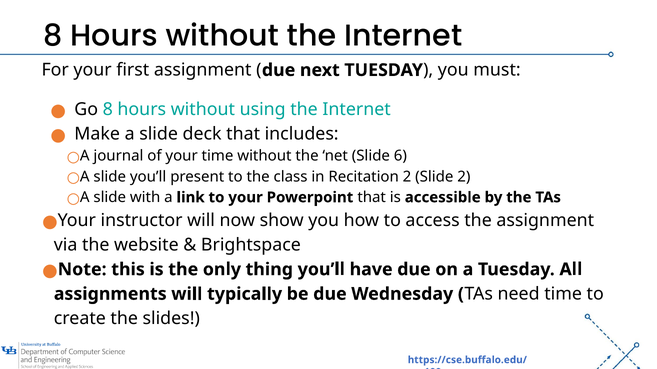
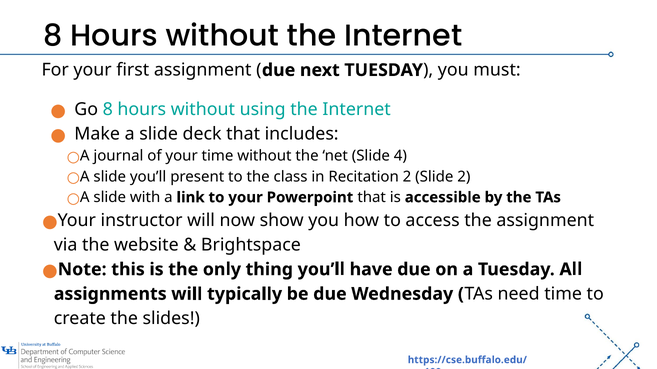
6: 6 -> 4 (400, 156)
